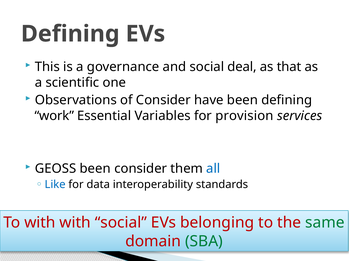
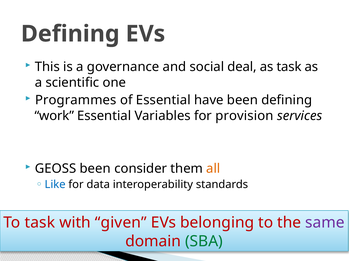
as that: that -> task (289, 67)
Observations: Observations -> Programmes (76, 100)
of Consider: Consider -> Essential (163, 100)
all colour: blue -> orange (213, 169)
To with: with -> task (40, 223)
with social: social -> given (121, 223)
same colour: green -> purple (325, 223)
